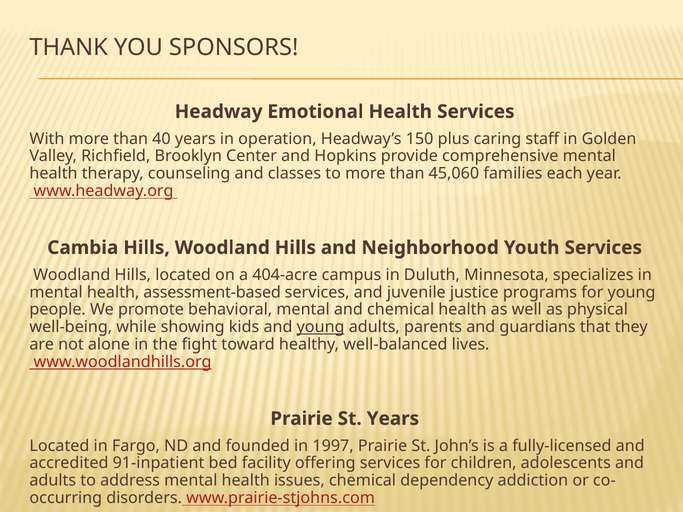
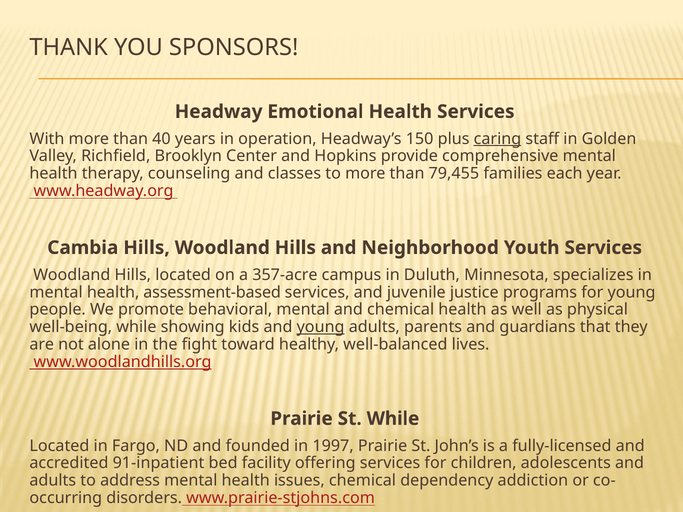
caring underline: none -> present (497, 139)
45,060: 45,060 -> 79,455 (454, 174)
404-acre: 404-acre -> 357-acre (285, 275)
St Years: Years -> While (393, 419)
